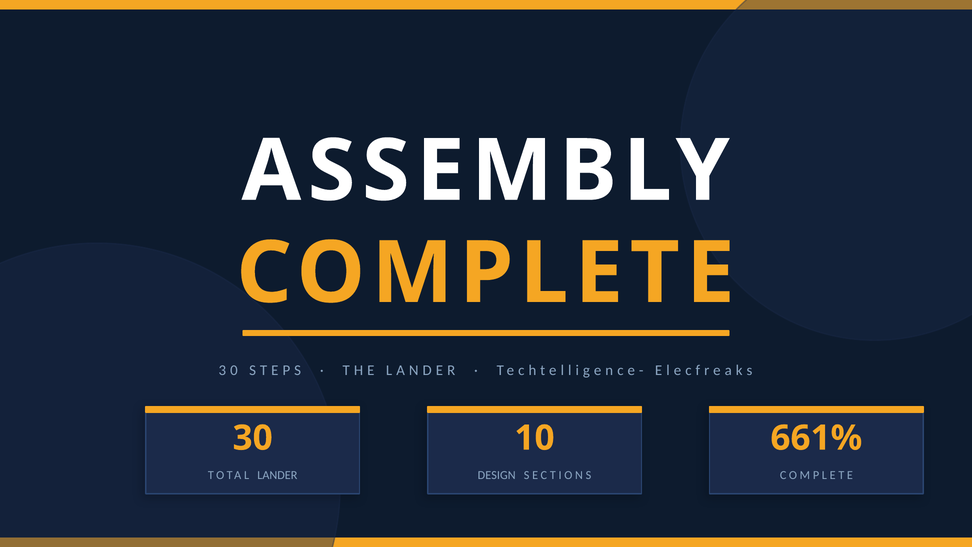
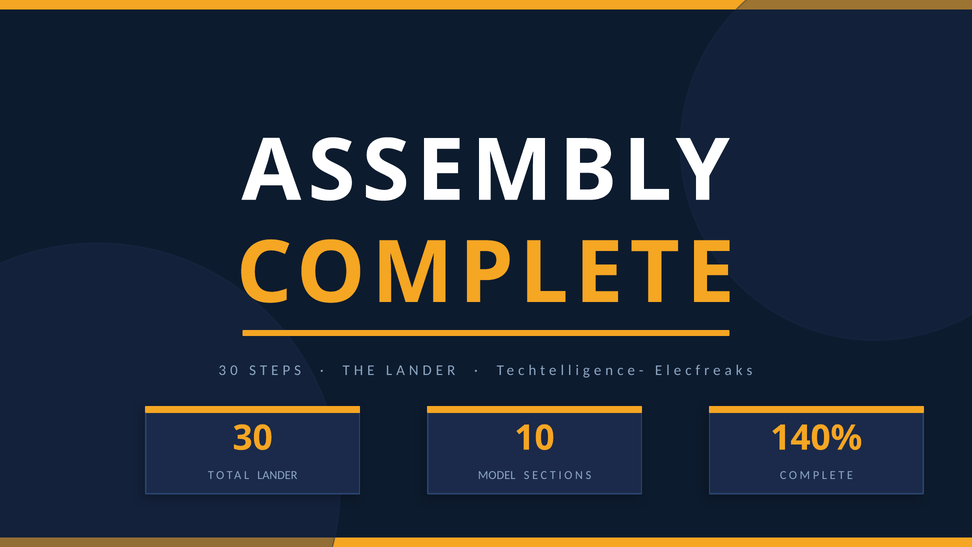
661%: 661% -> 140% (816, 438)
DESIGN: DESIGN -> MODEL (497, 475)
